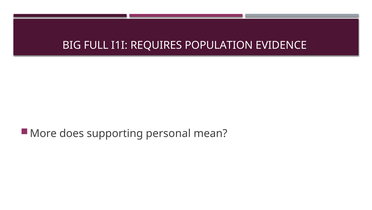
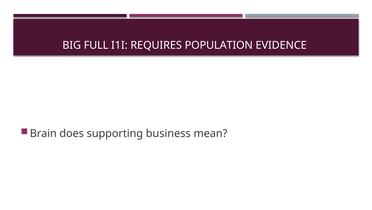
More: More -> Brain (43, 133)
personal: personal -> business (168, 133)
